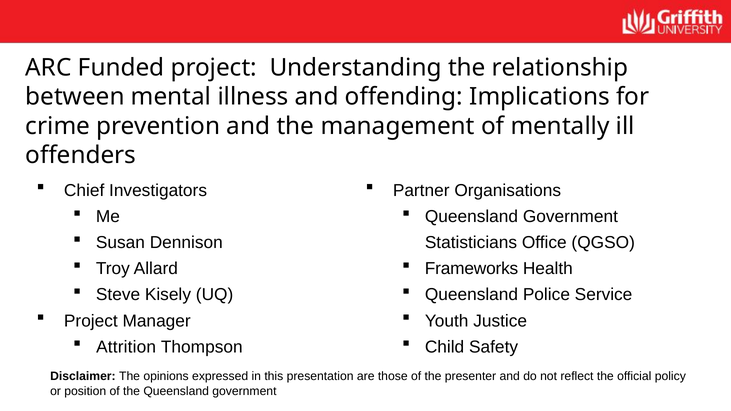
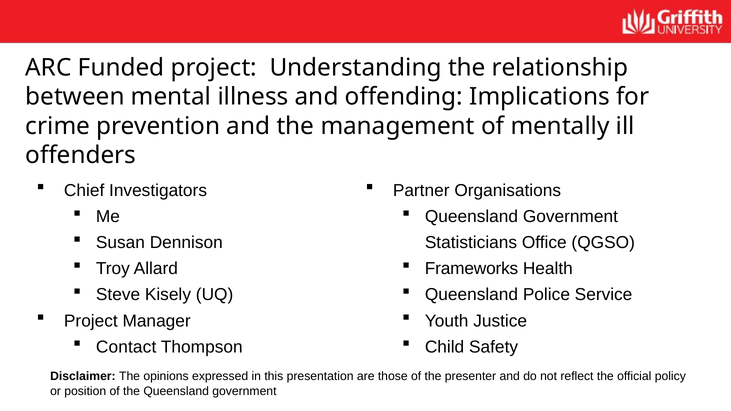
Attrition: Attrition -> Contact (126, 347)
